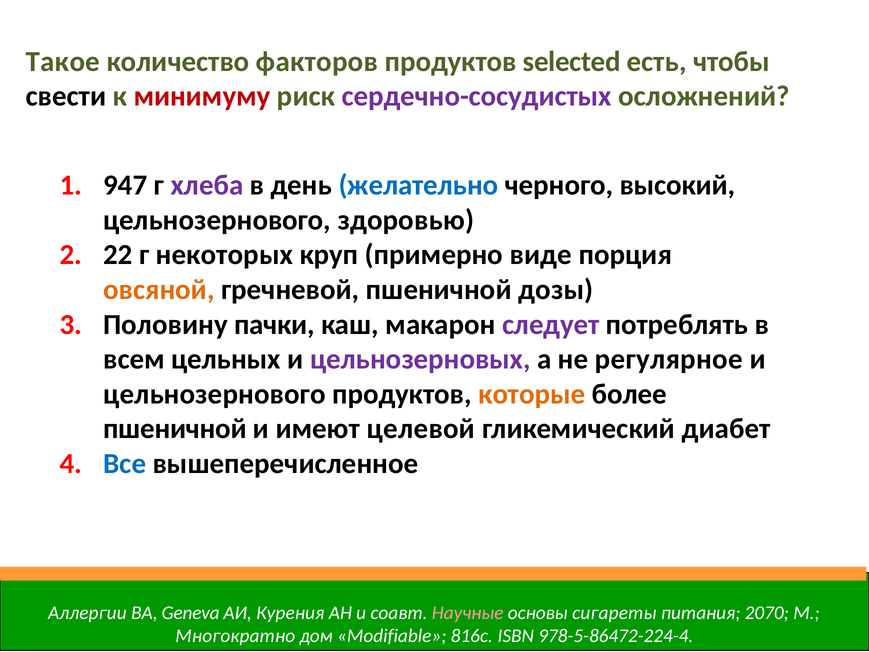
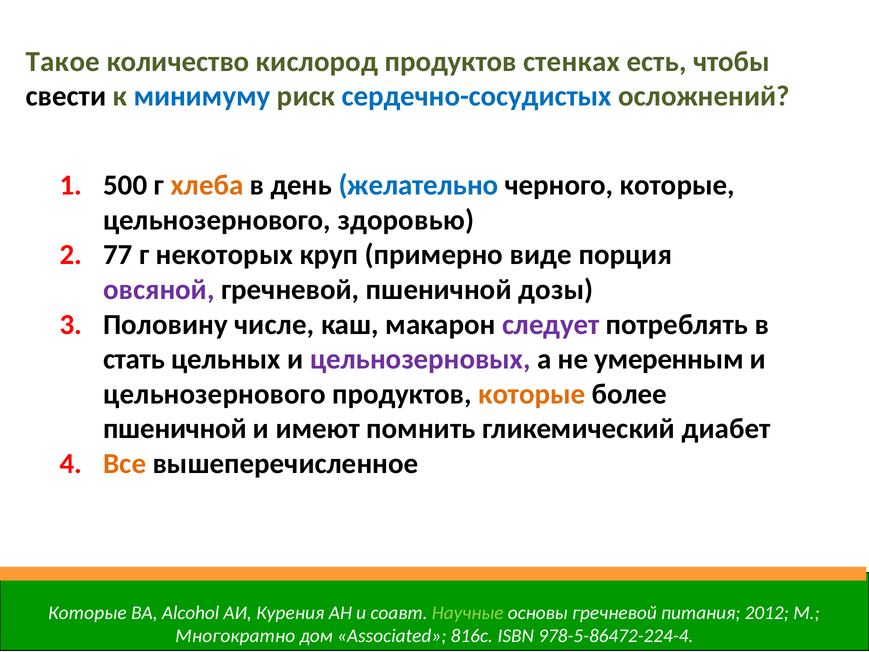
факторов: факторов -> кислород (317, 61)
selected: selected -> стенках (572, 61)
минимуму colour: red -> blue (202, 96)
сердечно-сосудистых colour: purple -> blue (477, 96)
947: 947 -> 500 (125, 185)
хлеба colour: purple -> orange (207, 185)
черного высокий: высокий -> которые (677, 185)
22: 22 -> 77 (118, 255)
овсяной colour: orange -> purple (159, 290)
пачки: пачки -> числе (274, 324)
всем: всем -> стать (134, 359)
регулярное: регулярное -> умеренным (669, 359)
целевой: целевой -> помнить (421, 429)
Все colour: blue -> orange (125, 463)
Аллергии: Аллергии -> Которые (87, 612)
Geneva: Geneva -> Alcohol (191, 612)
Научные colour: pink -> light green (468, 612)
основы сигареты: сигареты -> гречневой (614, 612)
2070: 2070 -> 2012 (767, 612)
Modifiable: Modifiable -> Associated (392, 636)
